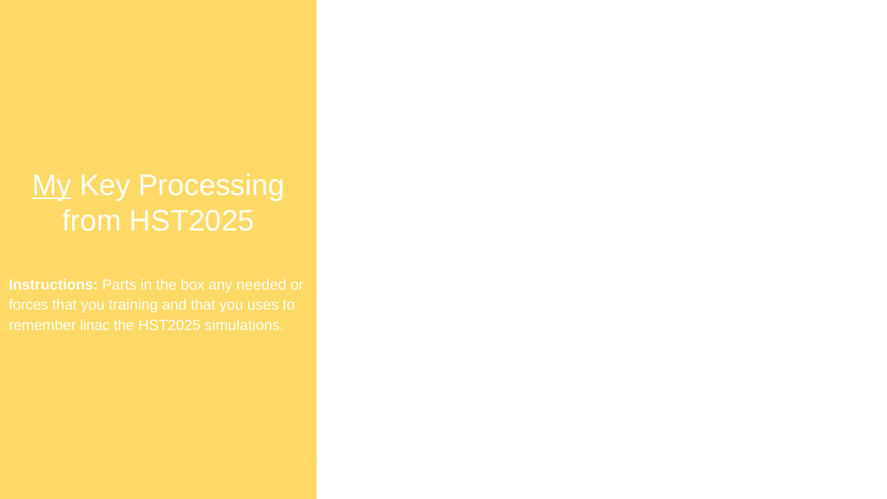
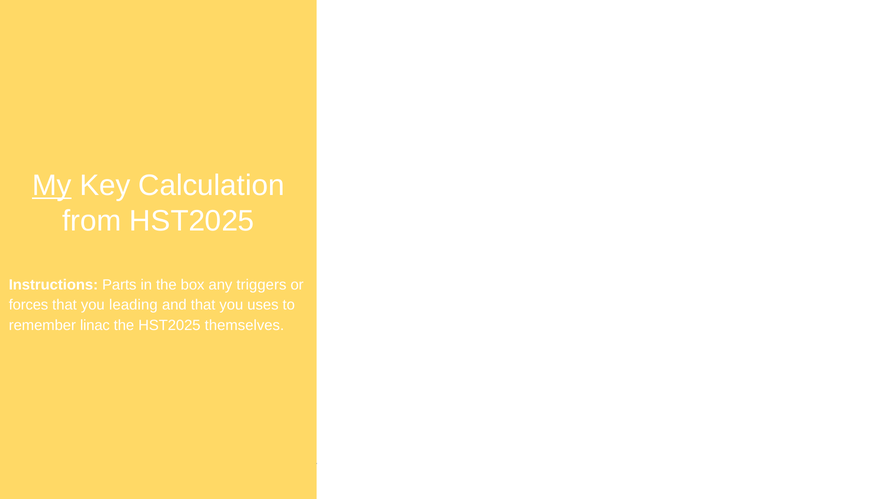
Processing: Processing -> Calculation (211, 185)
needed: needed -> triggers (261, 285)
training: training -> leading (133, 305)
simulations: simulations -> themselves (244, 325)
